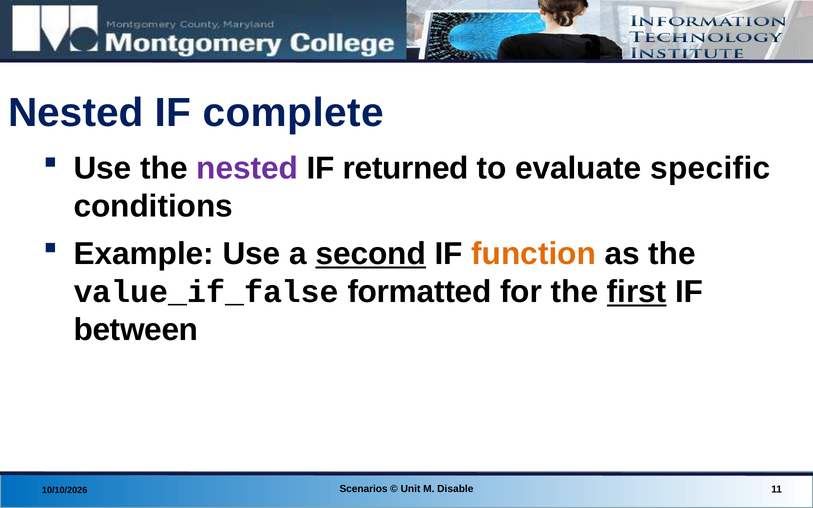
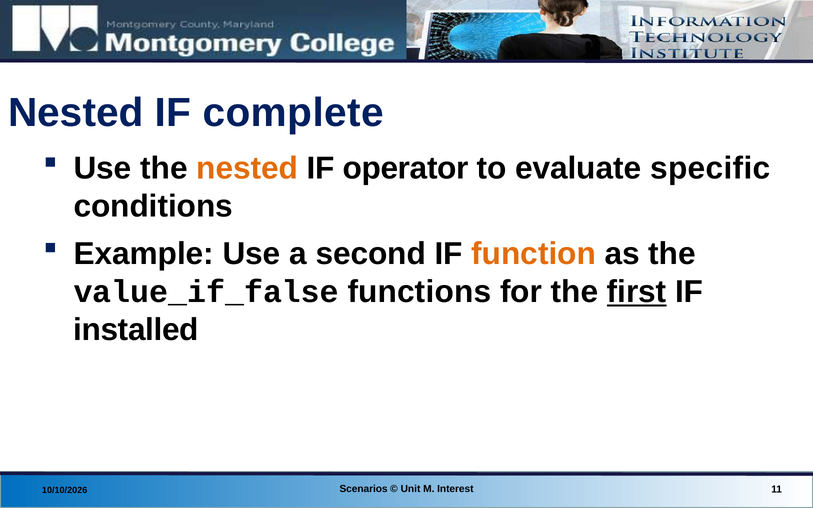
nested colour: purple -> orange (247, 169)
returned: returned -> operator (406, 169)
second underline: present -> none (371, 254)
formatted: formatted -> functions (419, 292)
between: between -> installed (136, 330)
Disable: Disable -> Interest (455, 489)
